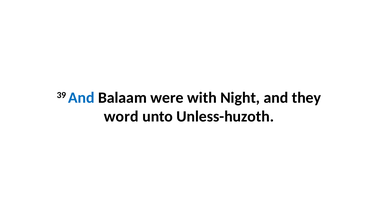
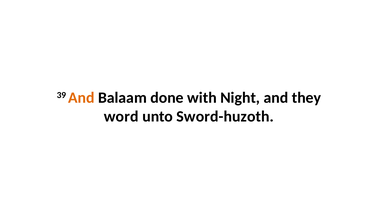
And colour: blue -> orange (81, 98)
were: were -> done (167, 98)
Unless-huzoth: Unless-huzoth -> Sword-huzoth (225, 117)
